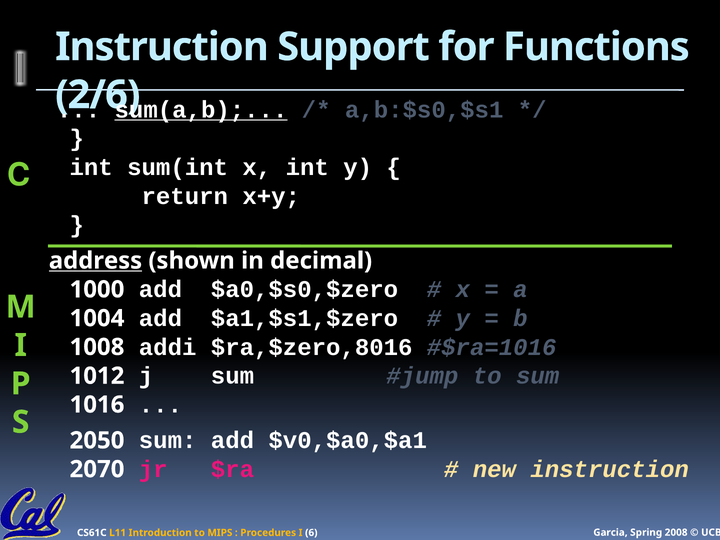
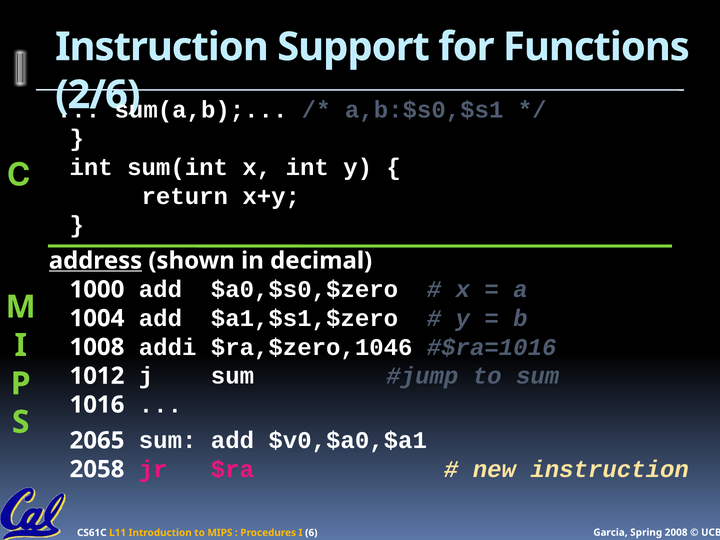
sum(a,b underline: present -> none (201, 110)
$ra,$zero,8016: $ra,$zero,8016 -> $ra,$zero,1046 (312, 347)
2050: 2050 -> 2065 (97, 440)
2070: 2070 -> 2058 (97, 469)
